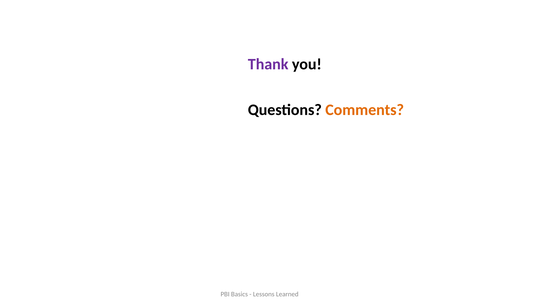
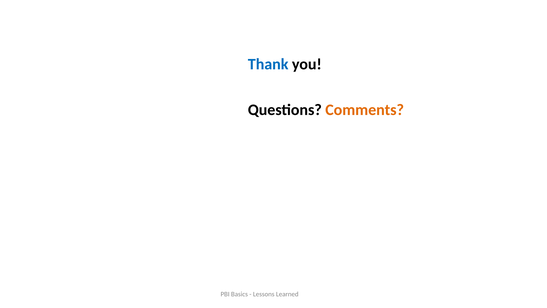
Thank colour: purple -> blue (268, 64)
